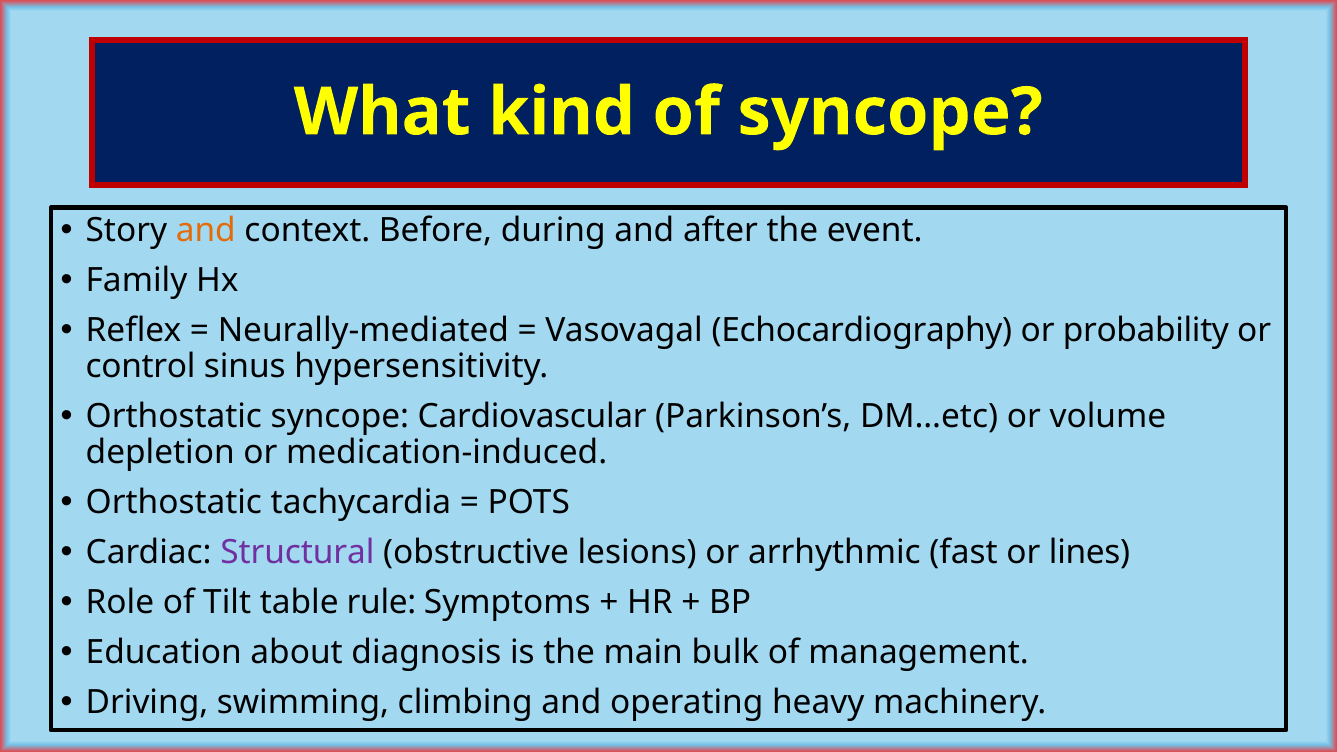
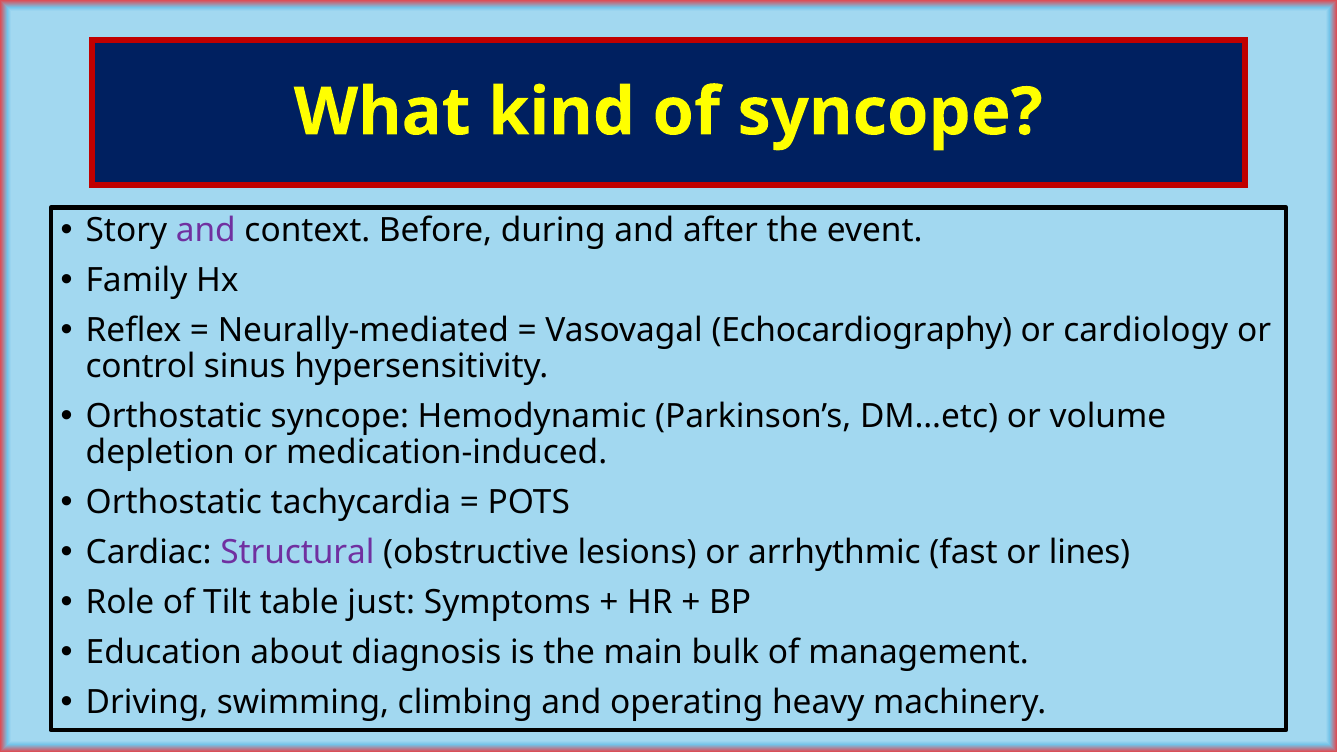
and colour: orange -> purple (206, 230)
probability: probability -> cardiology (1146, 330)
Cardiovascular: Cardiovascular -> Hemodynamic (532, 417)
rule: rule -> just (381, 603)
